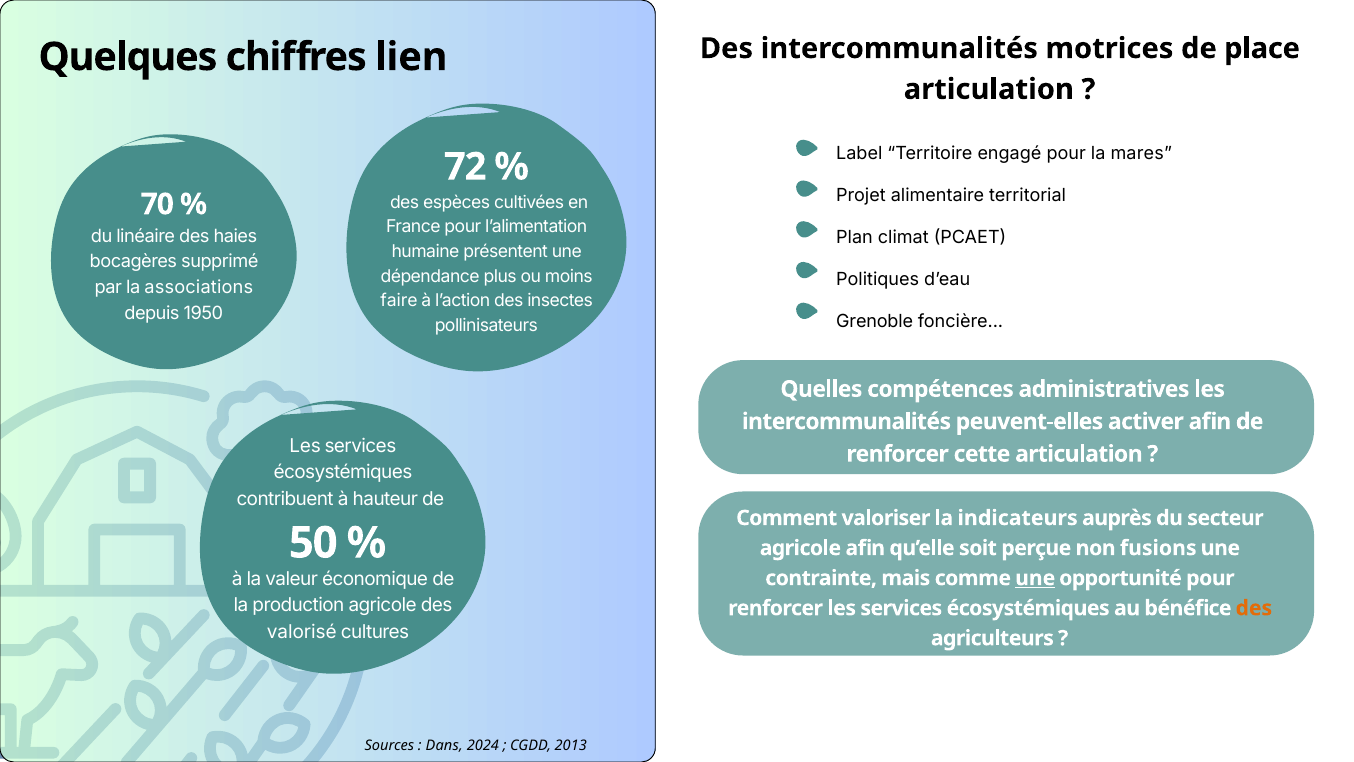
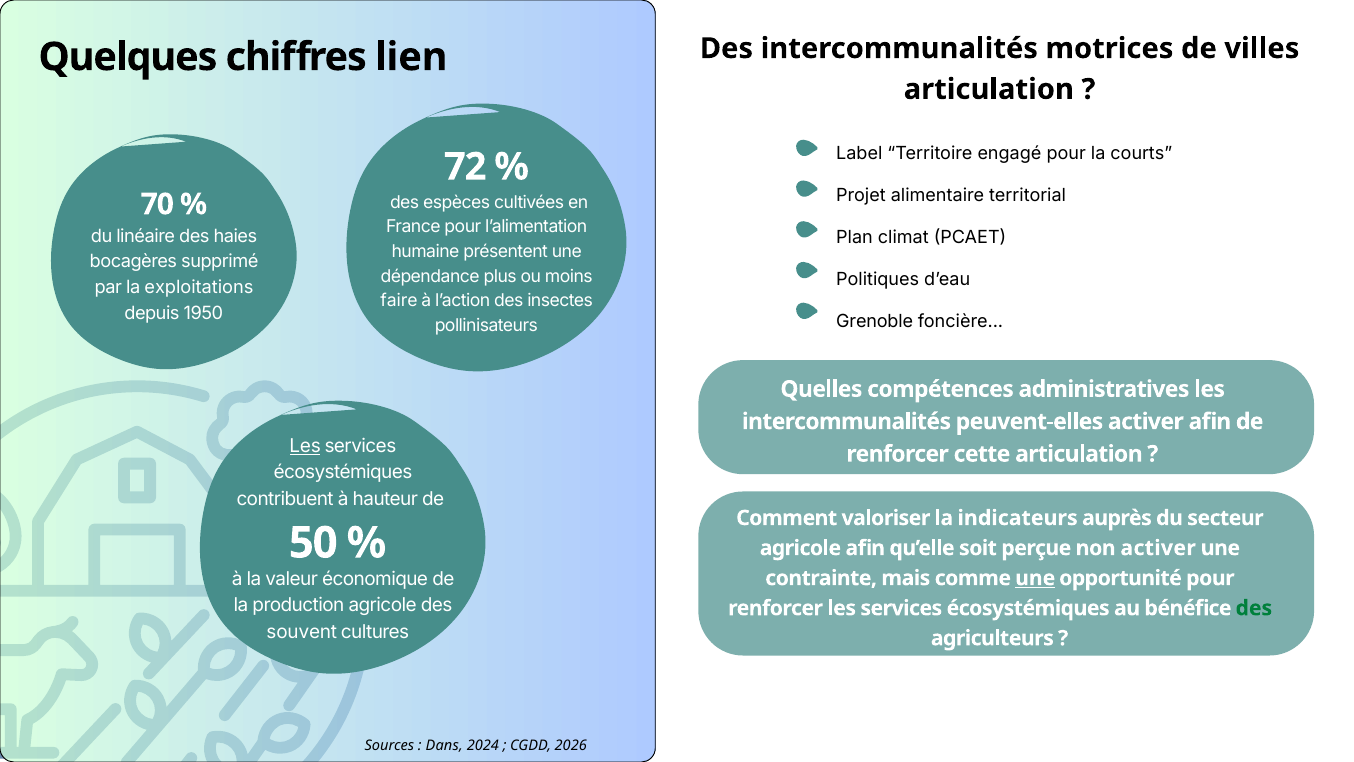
place: place -> villes (1262, 48)
mares: mares -> courts (1141, 154)
associations: associations -> exploitations (199, 287)
Les underline: none -> present (305, 446)
non fusions: fusions -> activer (1158, 548)
des colour: orange -> green (1254, 608)
valorisé: valorisé -> souvent (302, 632)
2013: 2013 -> 2026 (571, 746)
